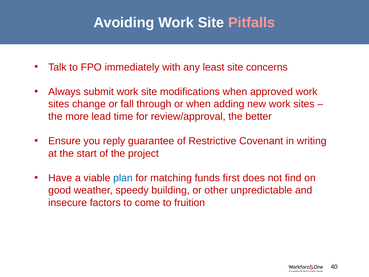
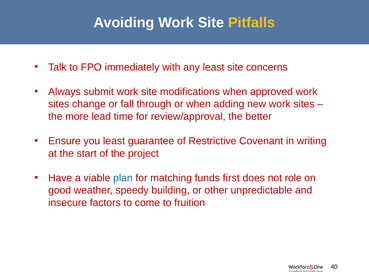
Pitfalls colour: pink -> yellow (252, 23)
you reply: reply -> least (114, 141)
find: find -> role (293, 178)
